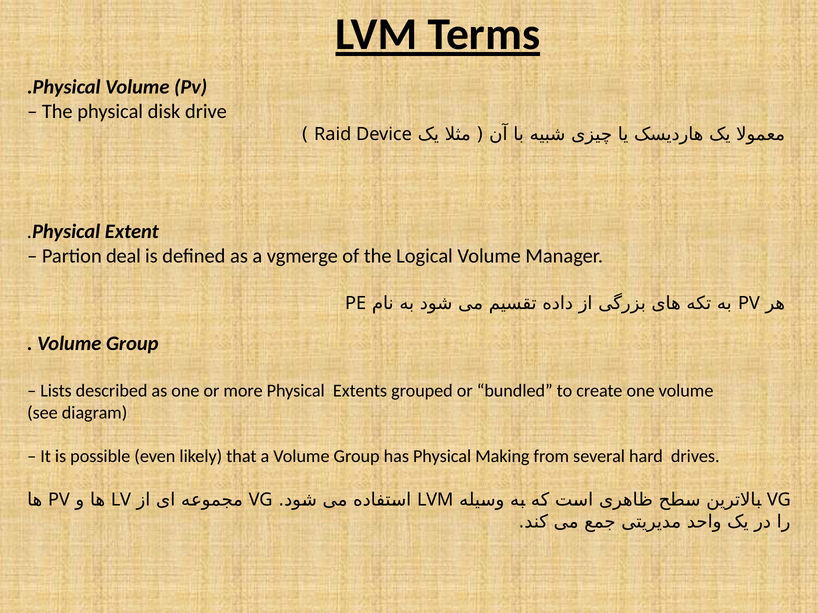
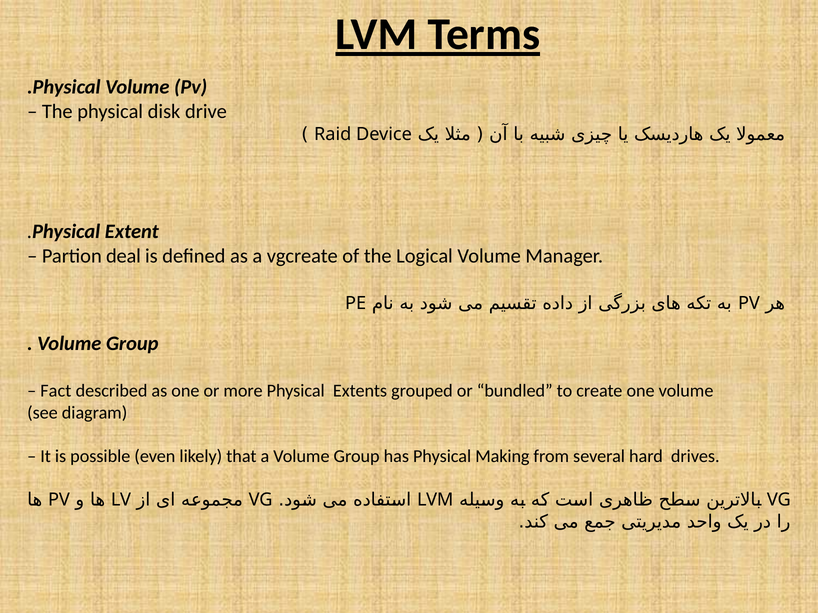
vgmerge: vgmerge -> vgcreate (302, 256)
Lists: Lists -> Fact (56, 391)
